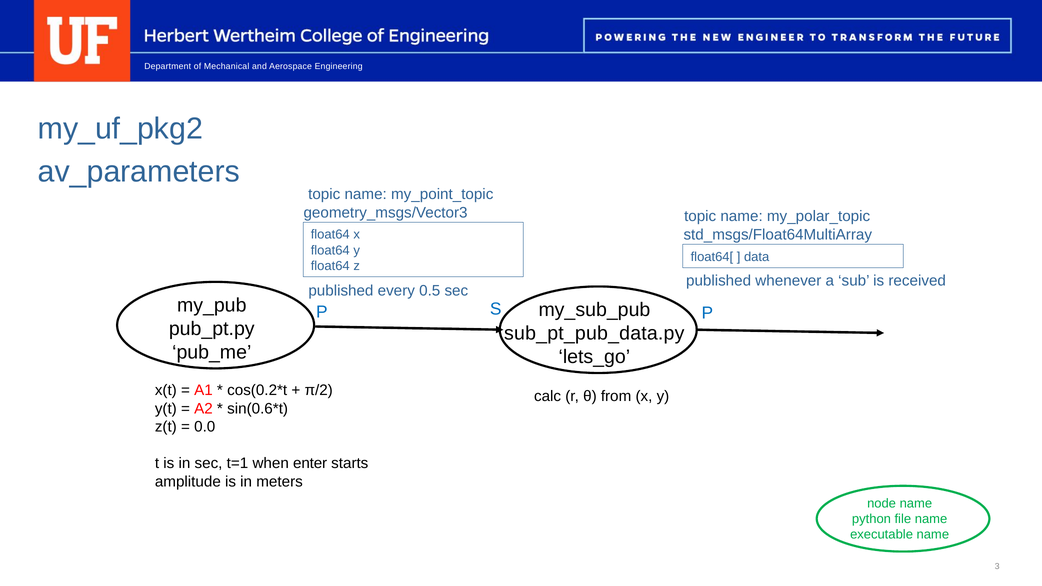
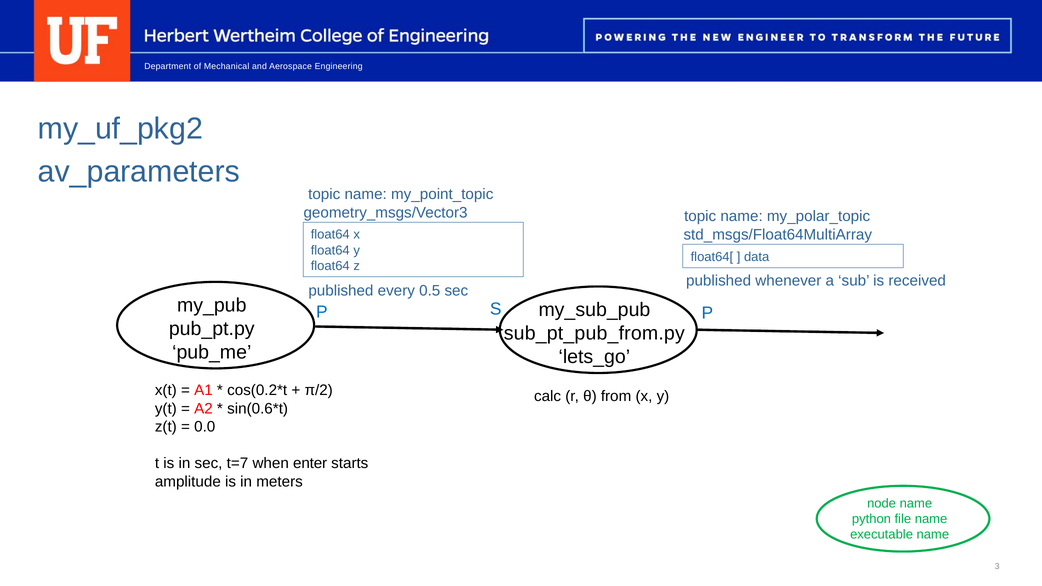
sub_pt_pub_data.py: sub_pt_pub_data.py -> sub_pt_pub_from.py (594, 333)
t=1: t=1 -> t=7 (237, 464)
